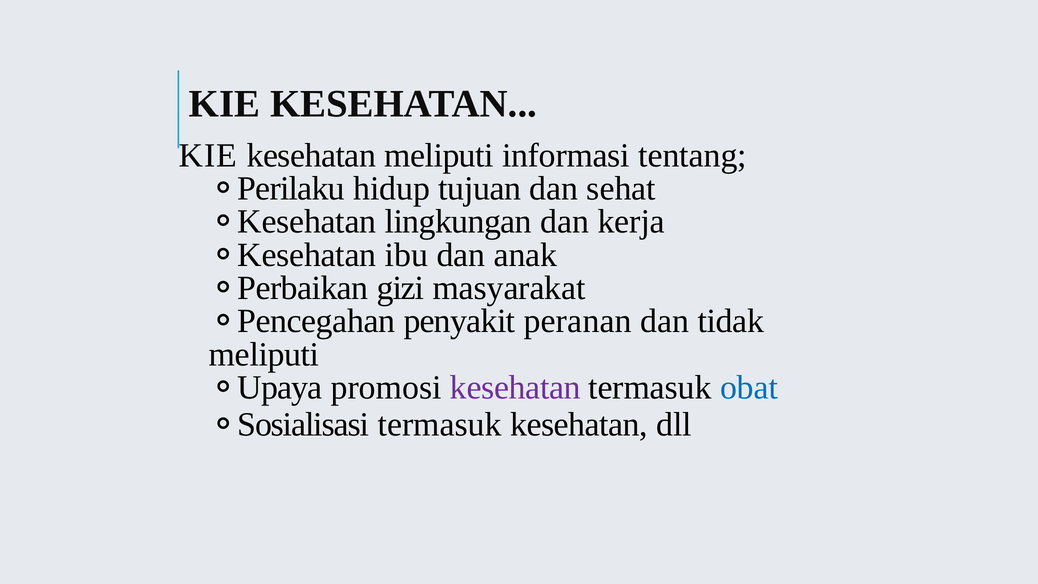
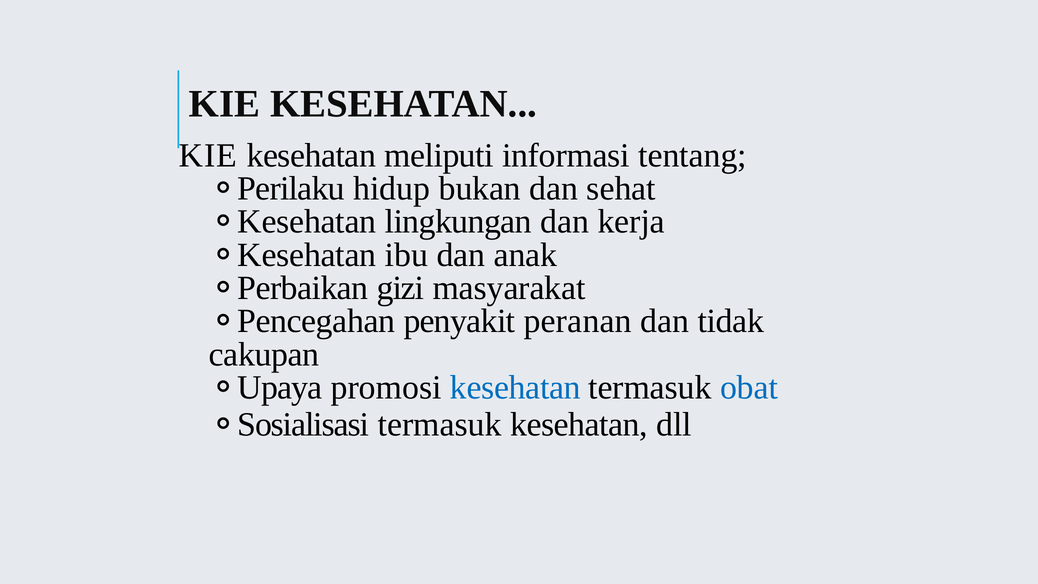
tujuan: tujuan -> bukan (480, 188)
meliputi: meliputi -> cakupan (264, 354)
kesehatan colour: purple -> blue (515, 387)
